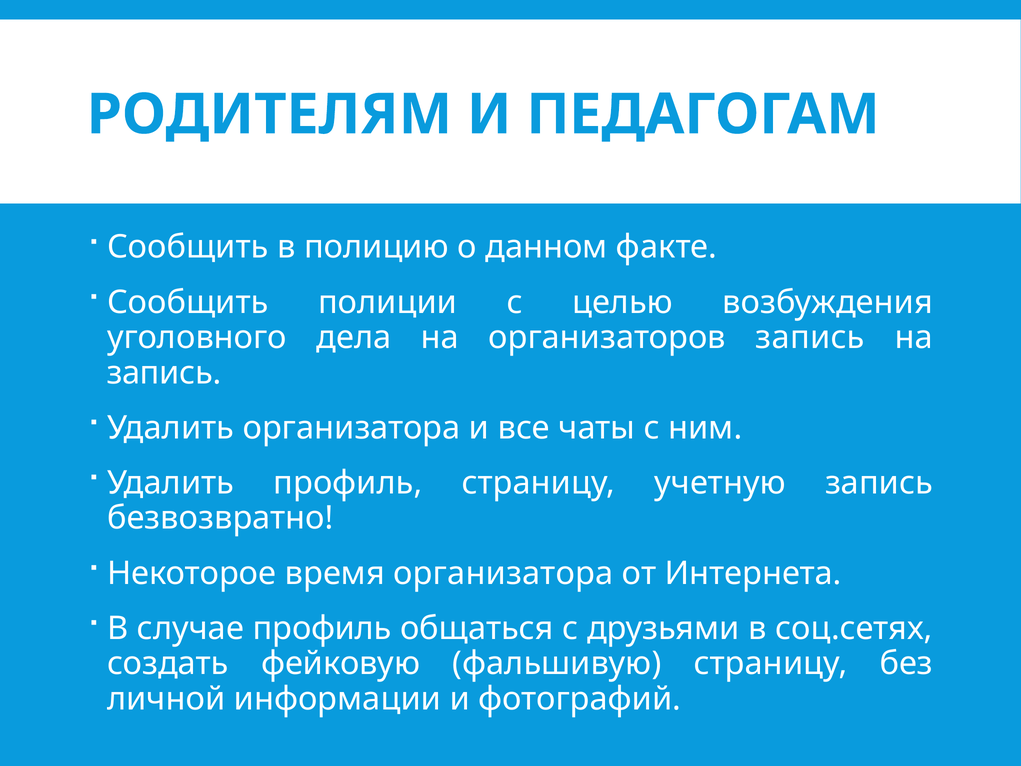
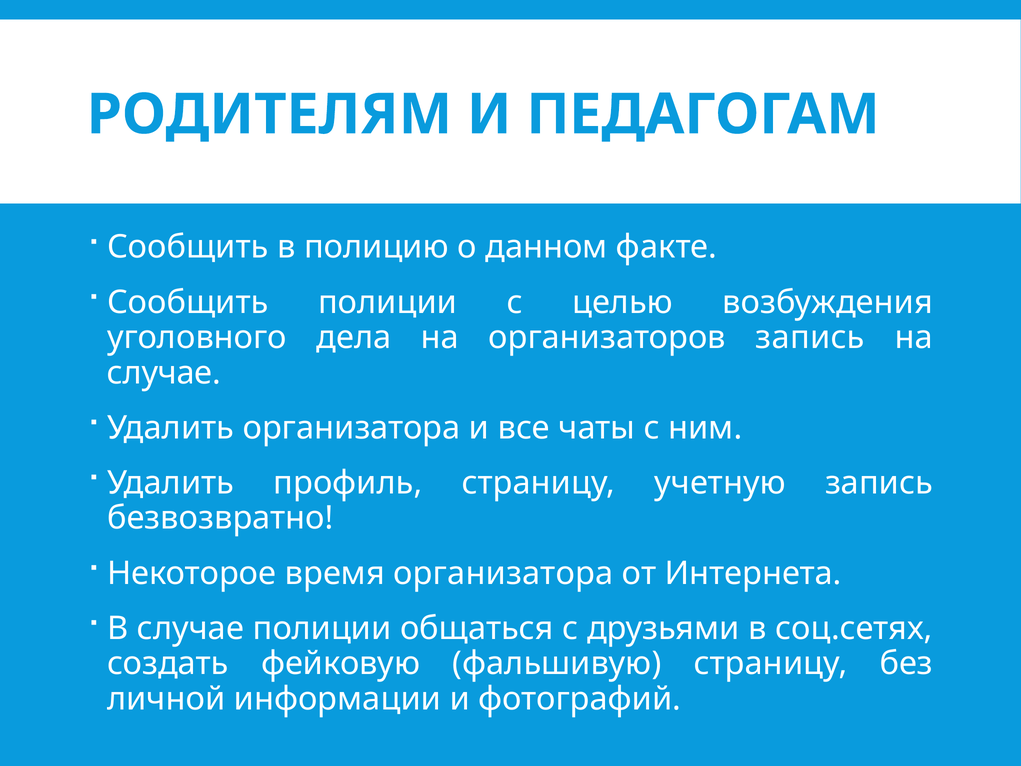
запись: запись -> случае (164, 373)
случае профиль: профиль -> полиции (322, 628)
